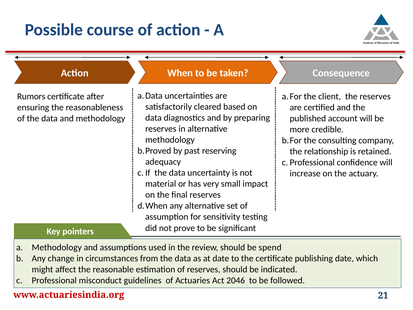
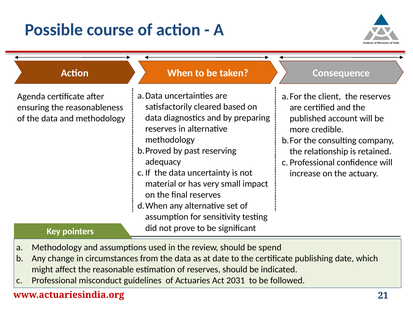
Rumors: Rumors -> Agenda (31, 96)
2046: 2046 -> 2031 (236, 280)
